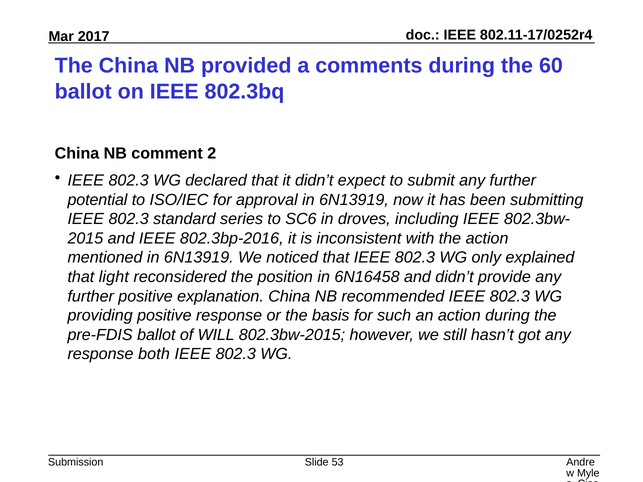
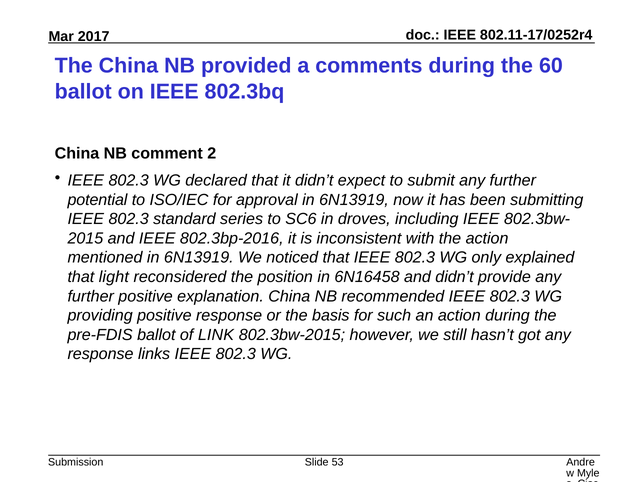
WILL: WILL -> LINK (216, 335)
both: both -> links (154, 354)
